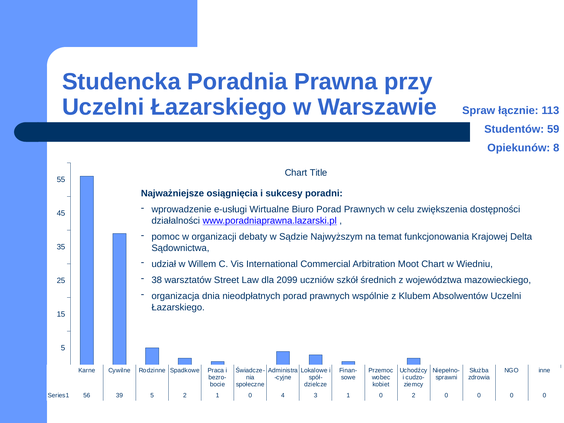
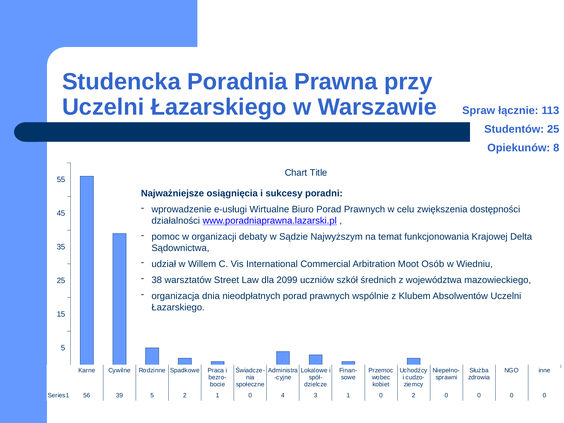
Studentów 59: 59 -> 25 (553, 129)
Moot Chart: Chart -> Osób (433, 264)
